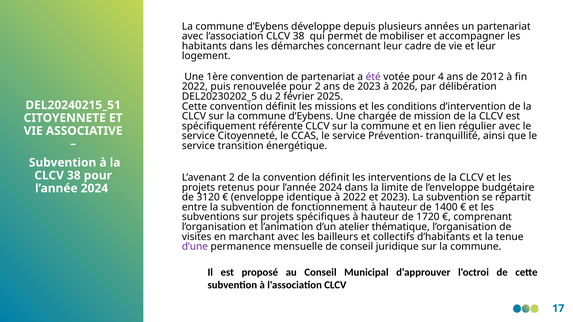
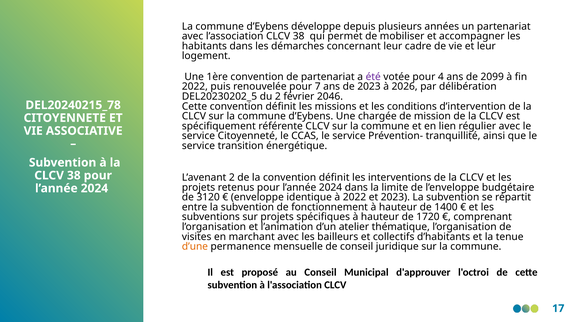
2012: 2012 -> 2099 (492, 77)
pour 2: 2 -> 7 (318, 87)
2025: 2025 -> 2046 (330, 97)
DEL20240215_51: DEL20240215_51 -> DEL20240215_78 (73, 105)
d’une colour: purple -> orange (195, 247)
